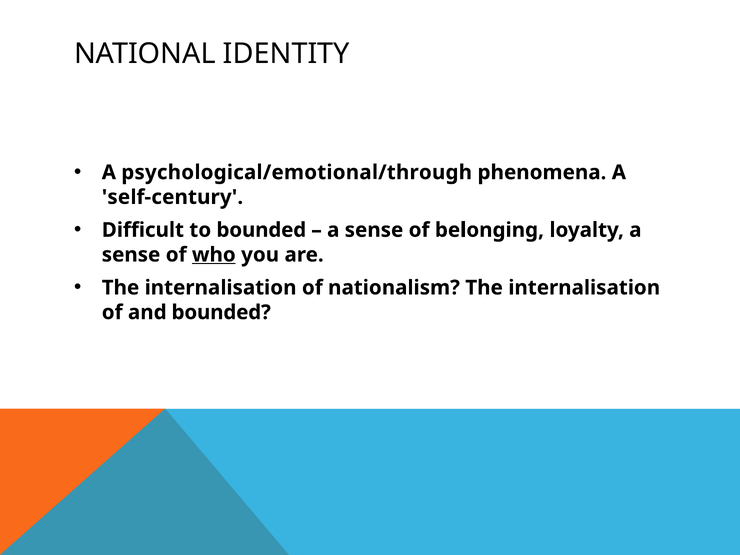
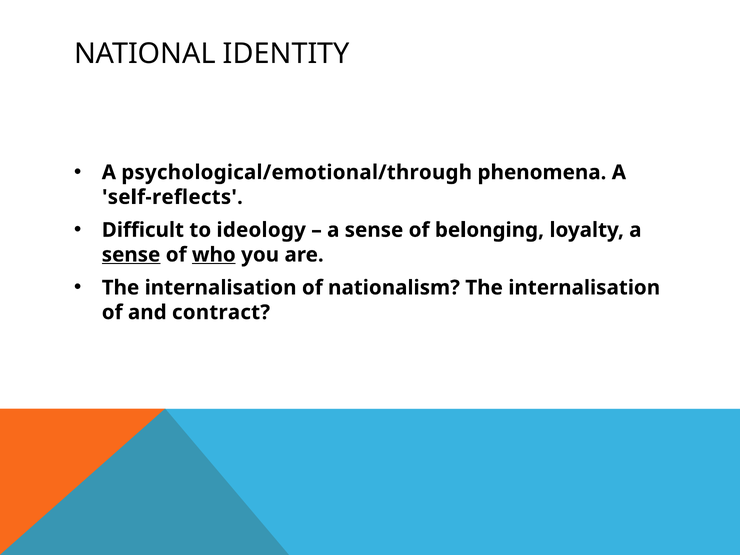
self-century: self-century -> self-reflects (172, 197)
to bounded: bounded -> ideology (261, 230)
sense underline: none -> present (131, 255)
and bounded: bounded -> contract (221, 312)
